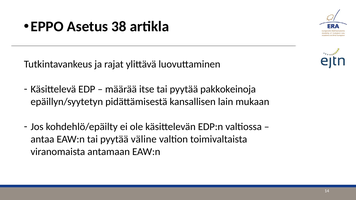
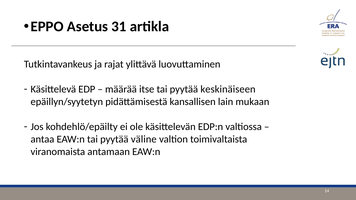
38: 38 -> 31 (119, 27)
pakkokeinoja: pakkokeinoja -> keskinäiseen (228, 89)
